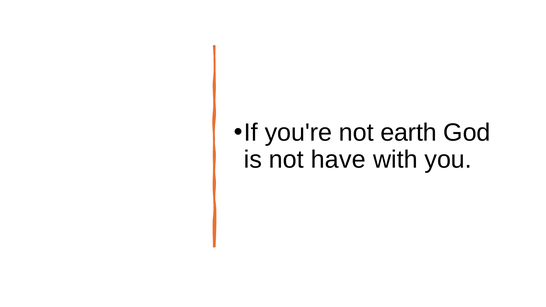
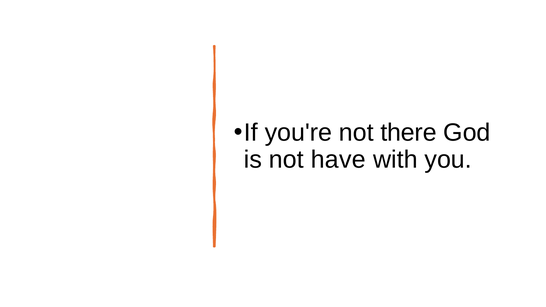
earth: earth -> there (409, 133)
